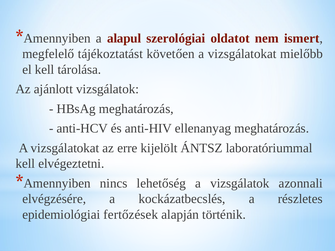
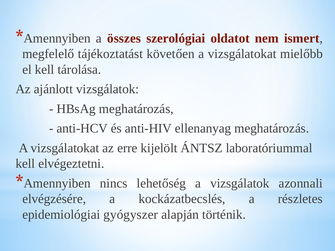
alapul: alapul -> összes (124, 38)
fertőzések: fertőzések -> gyógyszer (131, 215)
